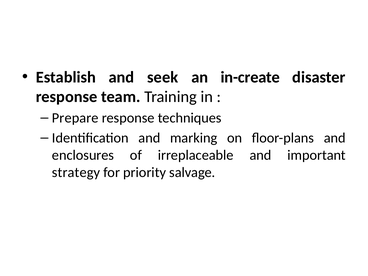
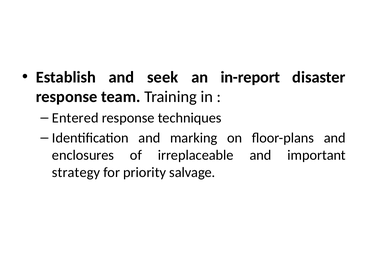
in-create: in-create -> in-report (250, 77)
Prepare: Prepare -> Entered (75, 118)
